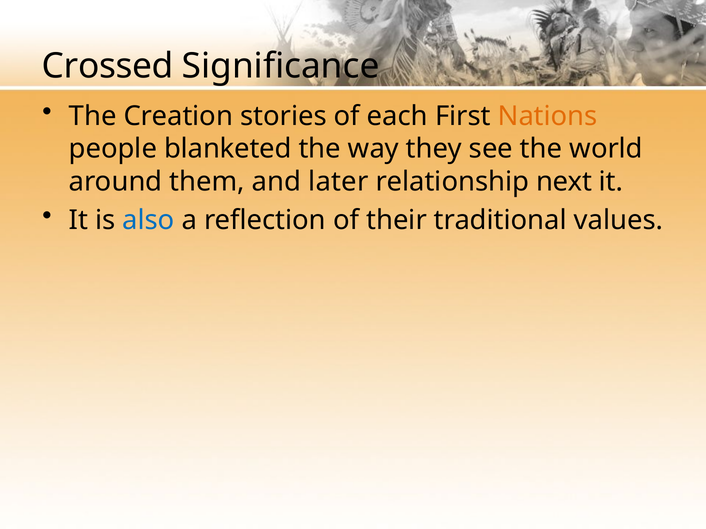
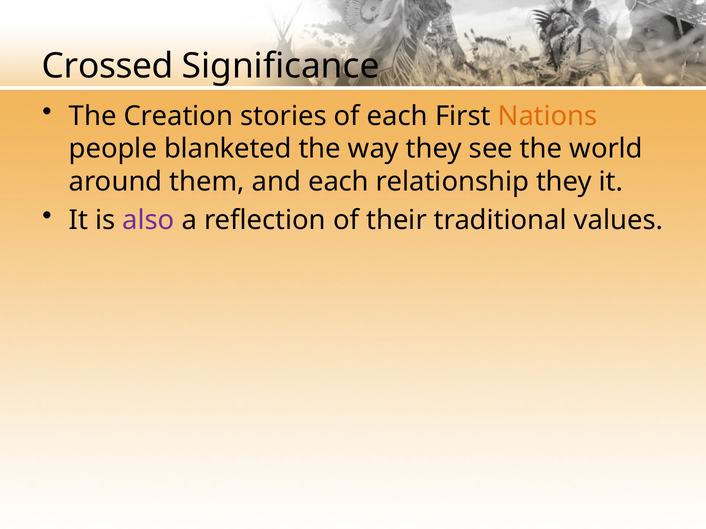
and later: later -> each (339, 182)
relationship next: next -> they (564, 182)
also colour: blue -> purple (148, 220)
